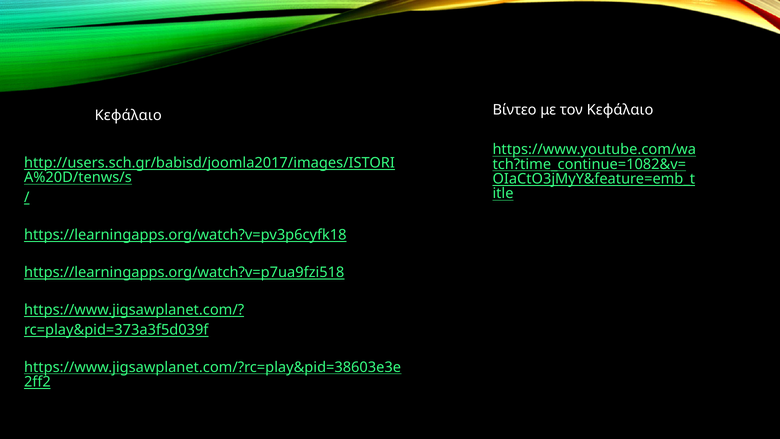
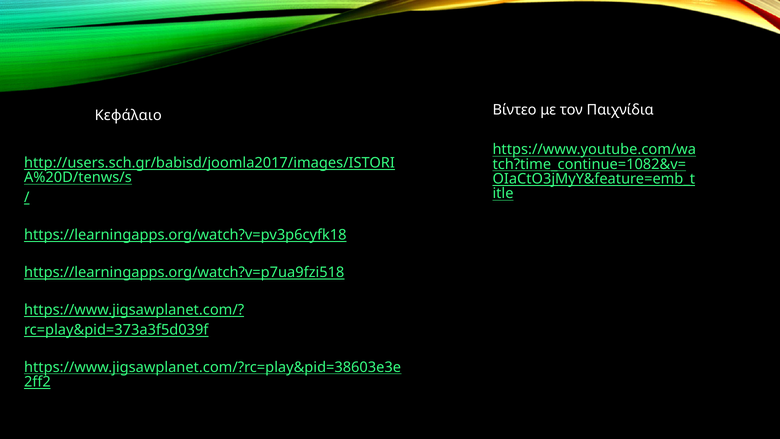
τον Κεφάλαιο: Κεφάλαιο -> Παιχνίδια (620, 110)
